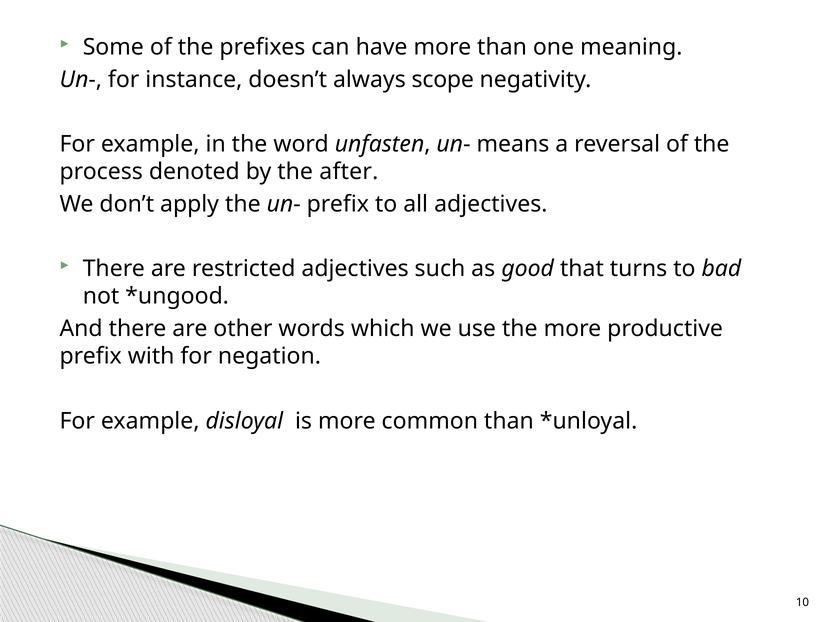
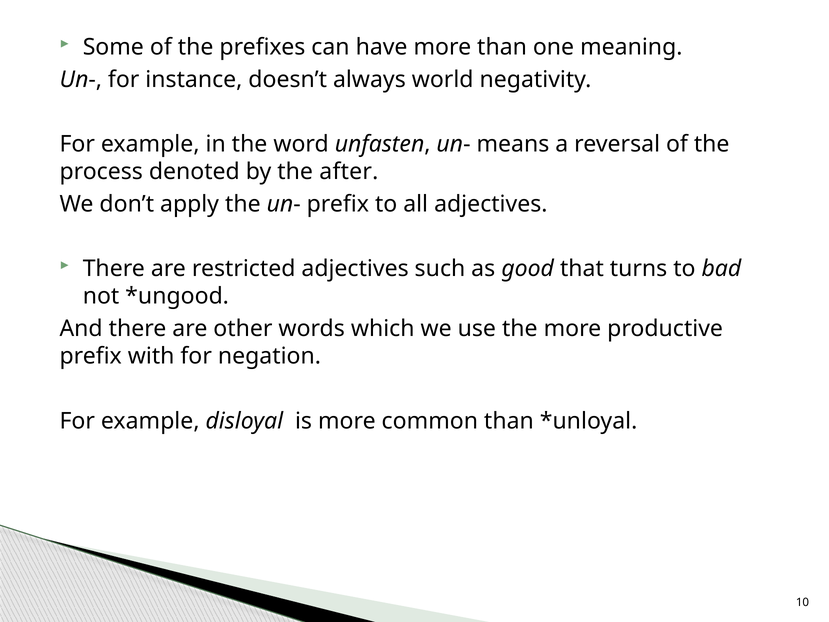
scope: scope -> world (443, 79)
